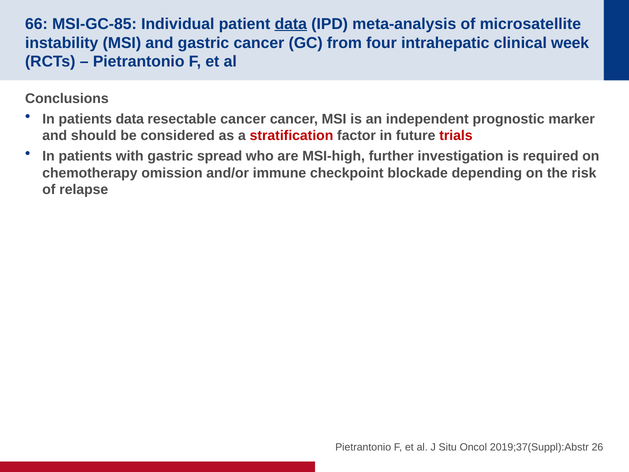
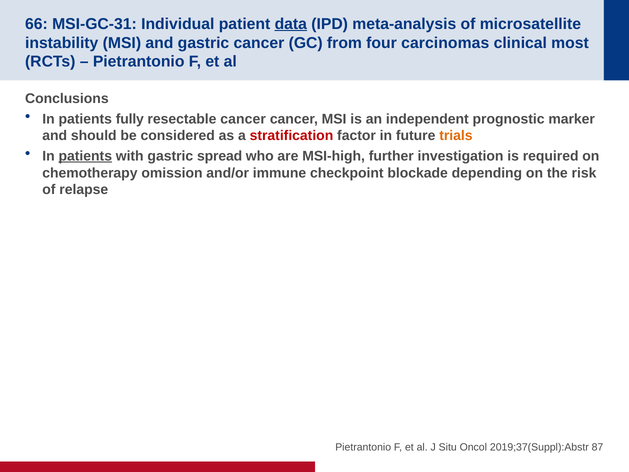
MSI-GC-85: MSI-GC-85 -> MSI-GC-31 (94, 24)
intrahepatic: intrahepatic -> carcinomas (445, 43)
week: week -> most (570, 43)
patients data: data -> fully (130, 119)
trials colour: red -> orange (456, 136)
patients underline: none -> present (85, 156)
26: 26 -> 87 (597, 447)
